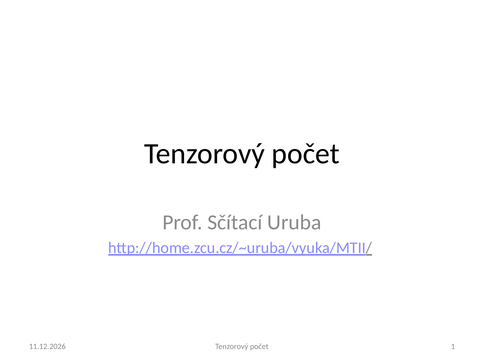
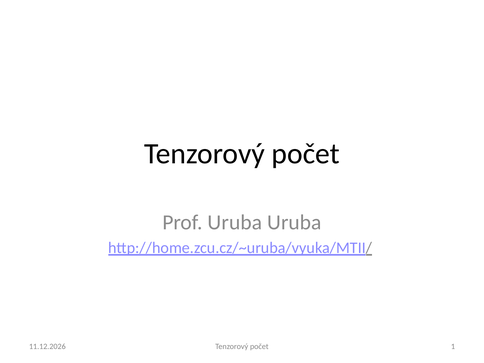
Prof Sčítací: Sčítací -> Uruba (235, 223)
